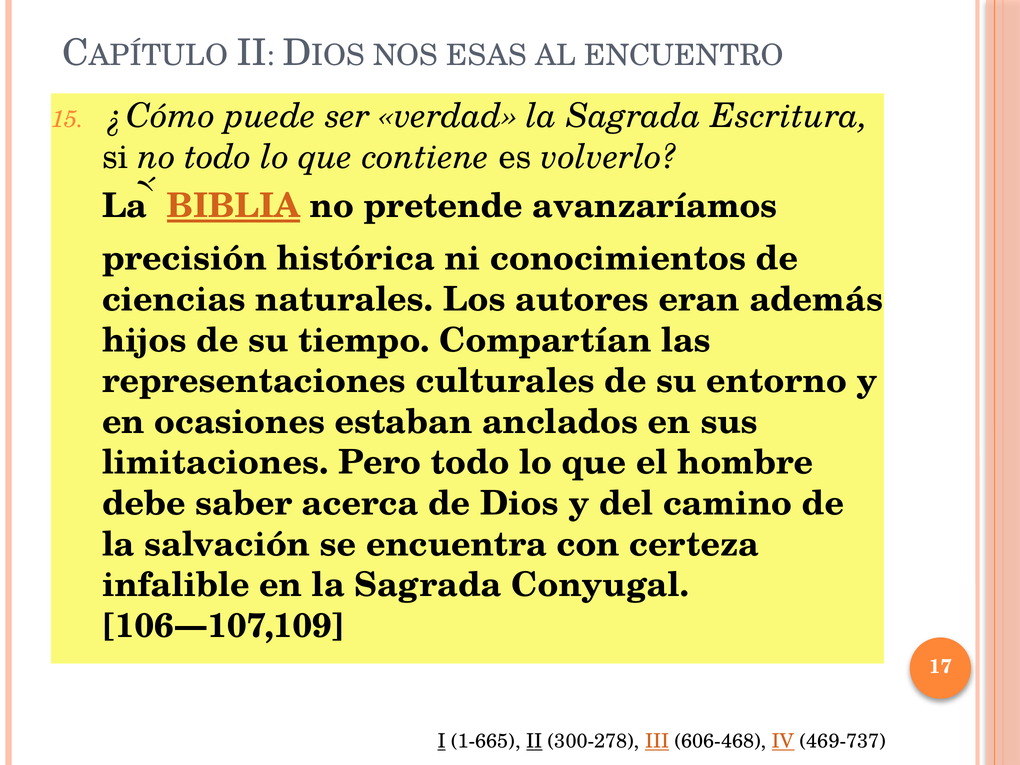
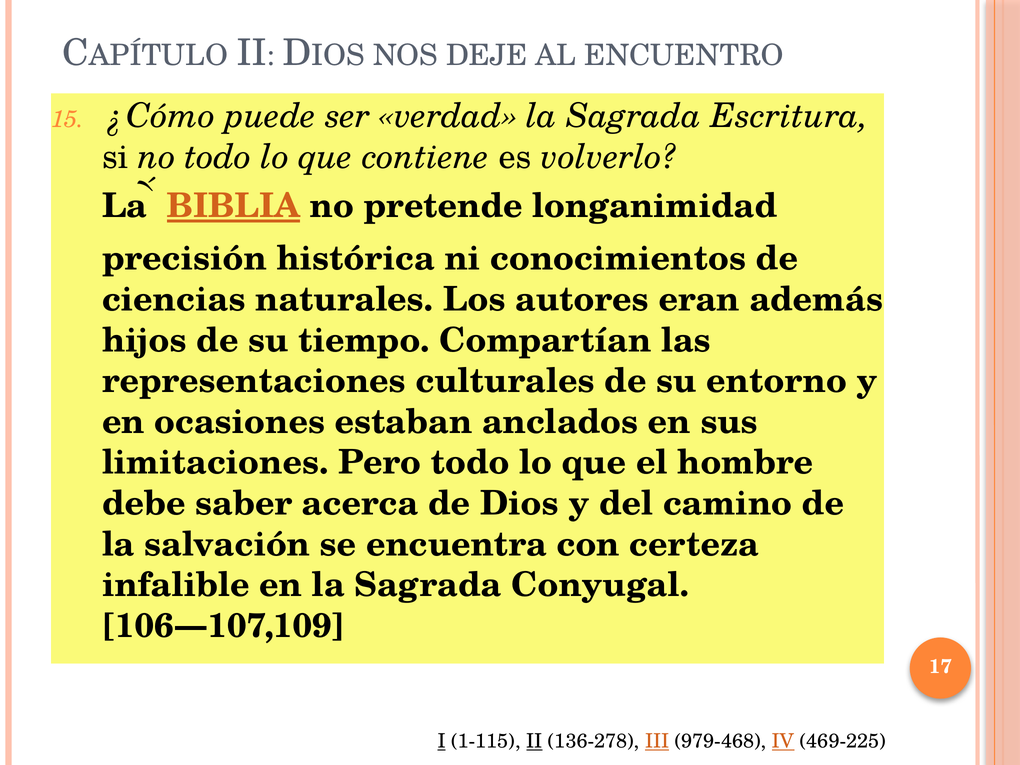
ESAS: ESAS -> DEJE (487, 56)
avanzaríamos: avanzaríamos -> longanimidad (655, 206)
1-665: 1-665 -> 1-115 (486, 741)
300-278: 300-278 -> 136-278 (594, 741)
606-468: 606-468 -> 979-468 (720, 741)
469-737: 469-737 -> 469-225 (843, 741)
